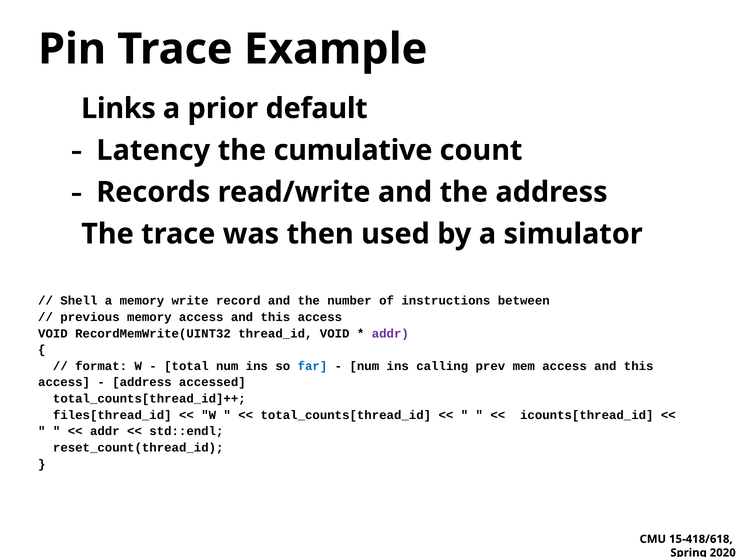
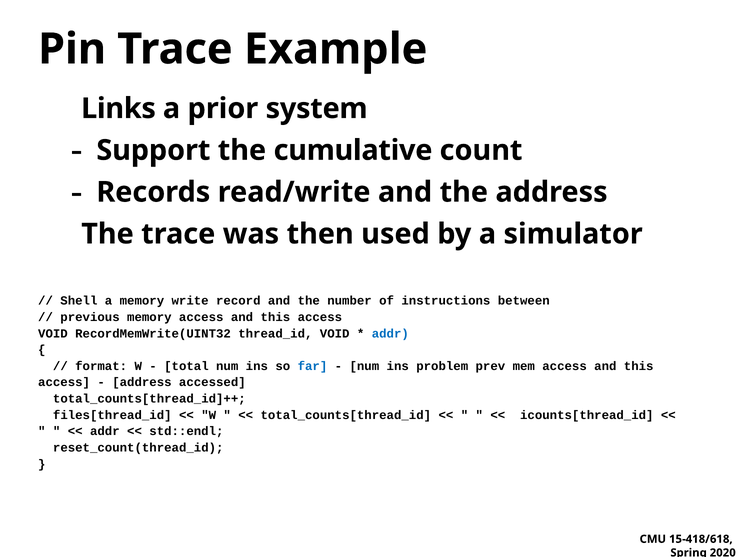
default: default -> system (317, 108)
Latency: Latency -> Support (153, 150)
addr colour: purple -> blue (390, 333)
calling: calling -> problem (442, 366)
